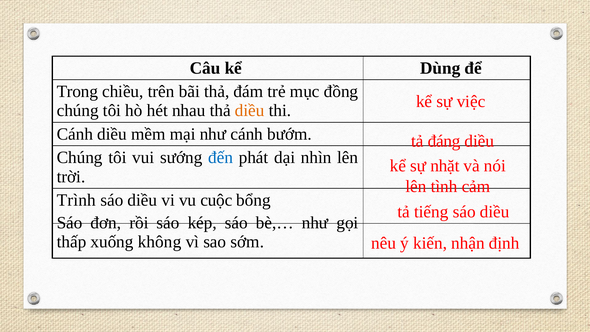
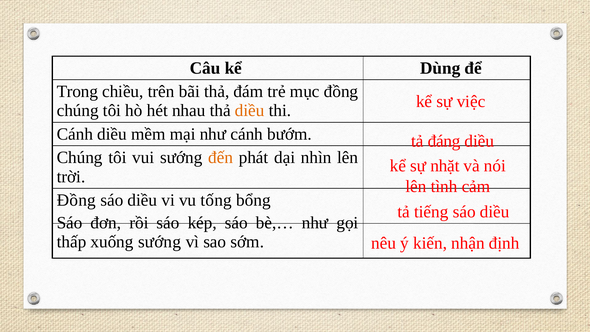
đến colour: blue -> orange (221, 158)
Trình: Trình -> Đồng (76, 200)
cuộc: cuộc -> tống (216, 200)
xuống không: không -> sướng (160, 242)
